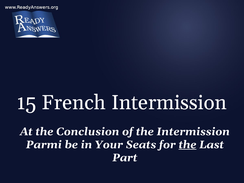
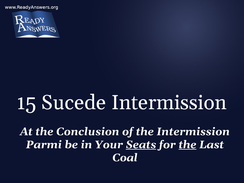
French: French -> Sucede (74, 103)
Seats underline: none -> present (141, 145)
Part: Part -> Coal (125, 158)
